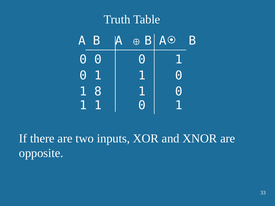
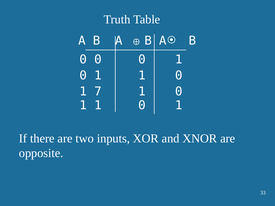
8: 8 -> 7 (98, 92)
